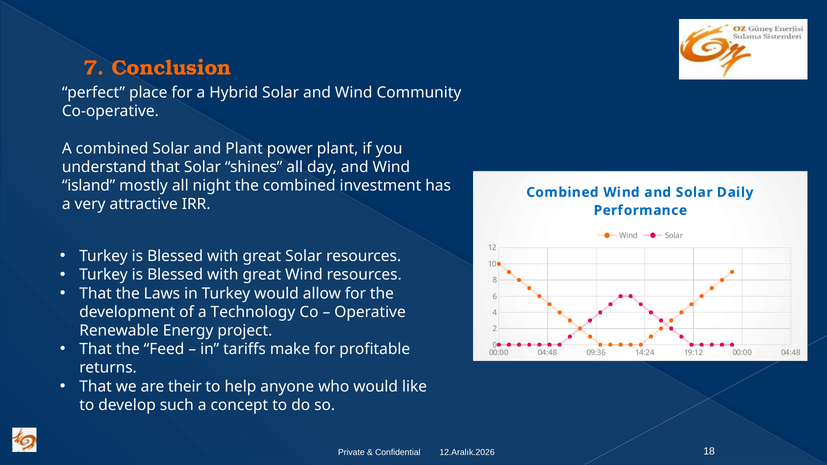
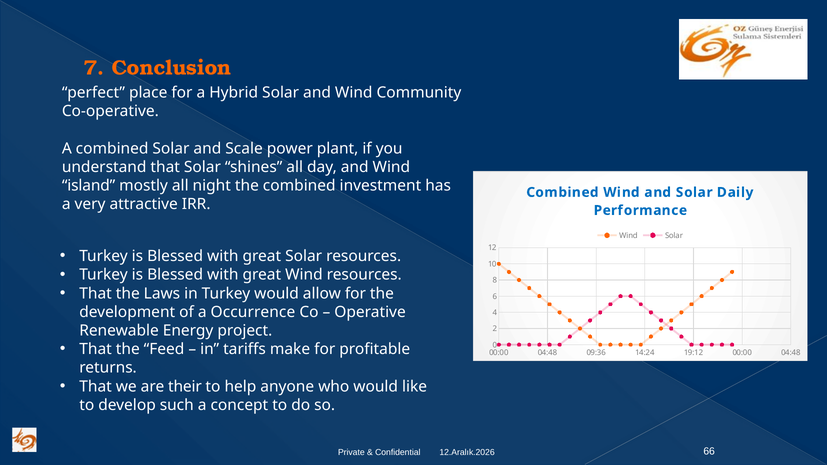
and Plant: Plant -> Scale (244, 149)
Technology: Technology -> Occurrence (253, 312)
18: 18 -> 66 (709, 452)
